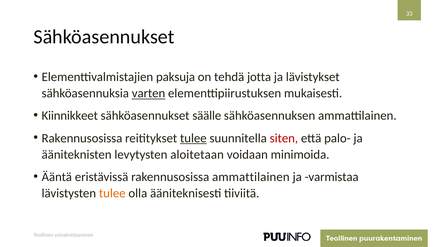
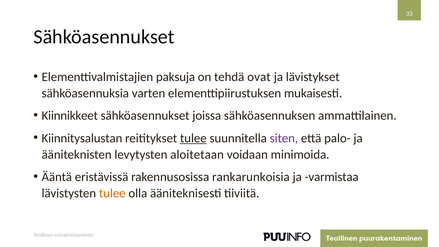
jotta: jotta -> ovat (259, 77)
varten underline: present -> none (149, 93)
säälle: säälle -> joissa (207, 116)
Rakennusosissa: Rakennusosissa -> Kiinnitysalustan (82, 138)
siten colour: red -> purple (284, 138)
rakennusosissa ammattilainen: ammattilainen -> rankarunkoisia (251, 177)
